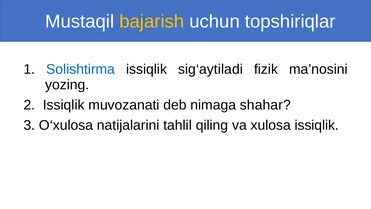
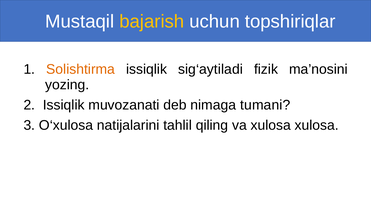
Solishtirma colour: blue -> orange (81, 69)
shahar: shahar -> tumani (265, 105)
xulosa issiqlik: issiqlik -> xulosa (317, 125)
